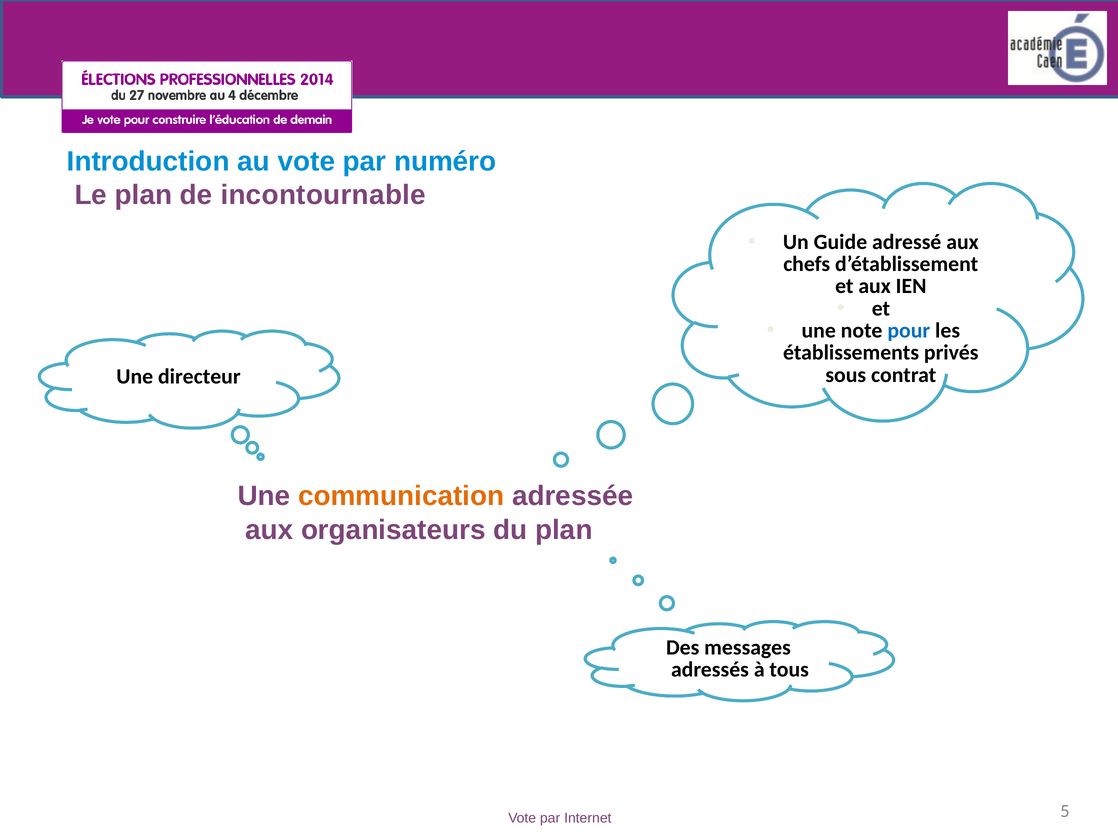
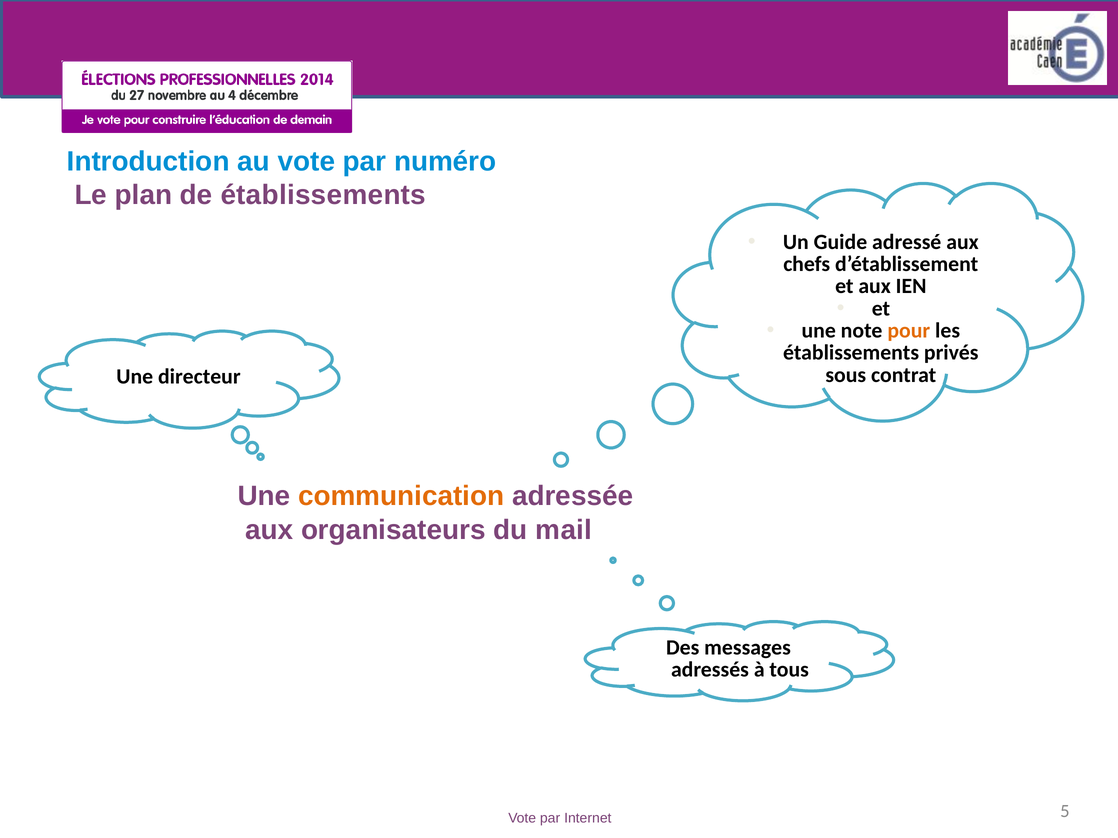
de incontournable: incontournable -> établissements (323, 195)
pour colour: blue -> orange (909, 331)
du plan: plan -> mail (564, 530)
